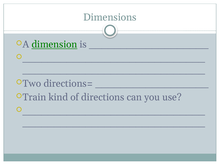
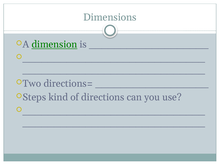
Train: Train -> Steps (34, 97)
